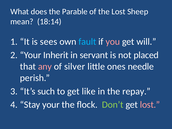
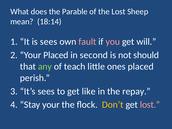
fault colour: light blue -> pink (87, 42)
Your Inherit: Inherit -> Placed (56, 55)
servant: servant -> second (94, 55)
placed: placed -> should (146, 55)
any colour: pink -> light green (45, 66)
silver: silver -> teach (75, 66)
ones needle: needle -> placed (141, 66)
It’s such: such -> sees (46, 91)
Don’t colour: light green -> yellow (113, 105)
